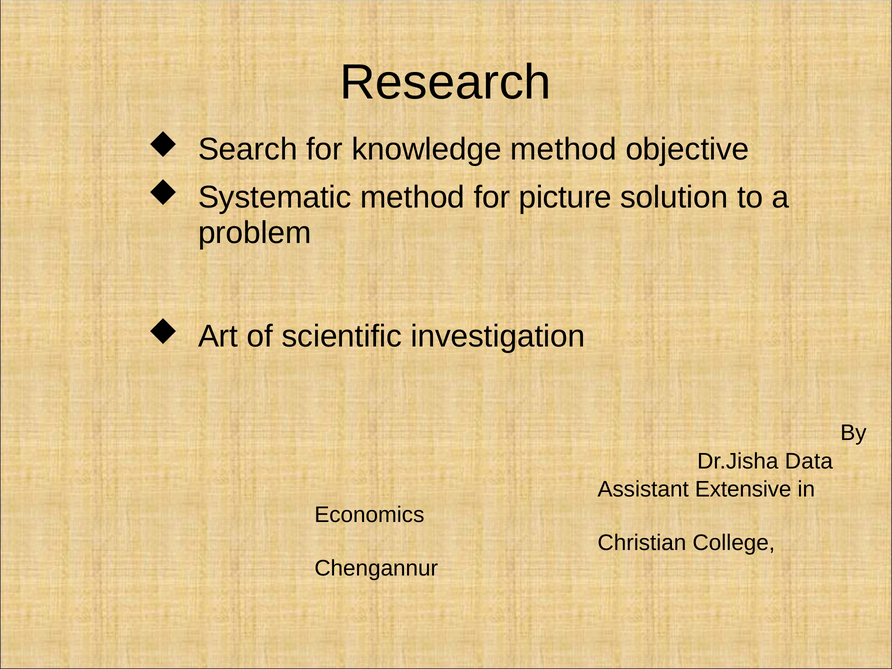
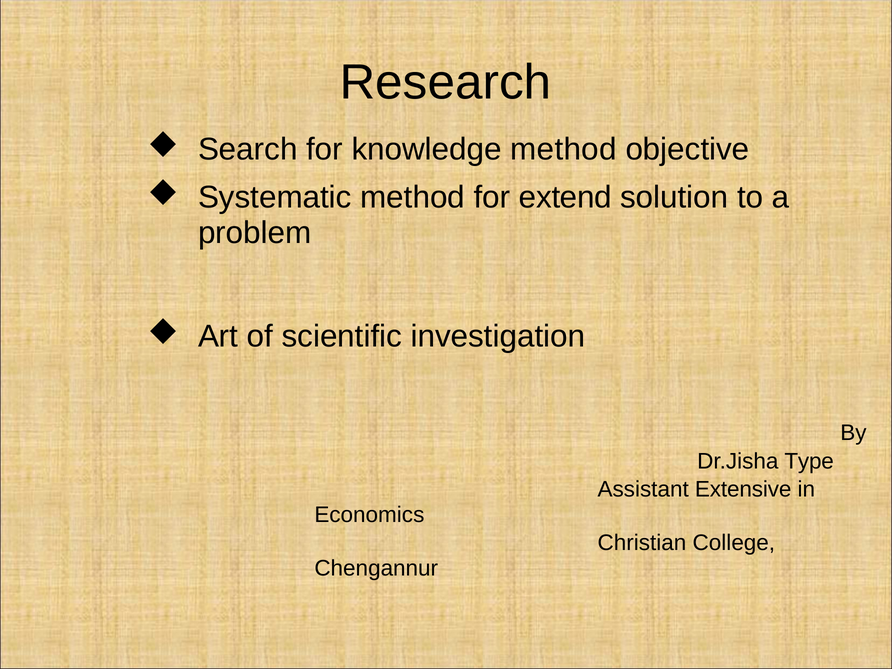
picture: picture -> extend (565, 197)
Data: Data -> Type (809, 461)
